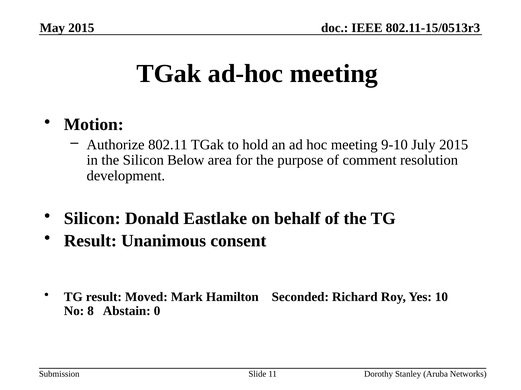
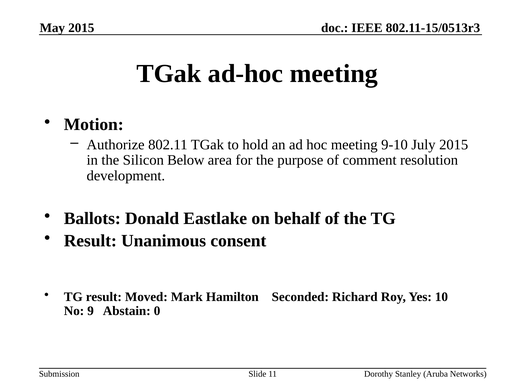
Silicon: Silicon -> Ballots (92, 219)
8: 8 -> 9 (91, 311)
